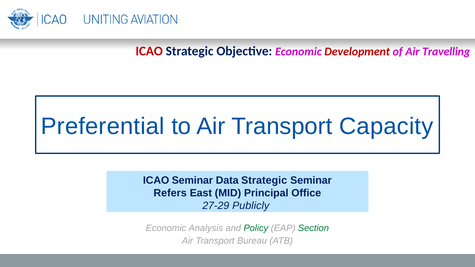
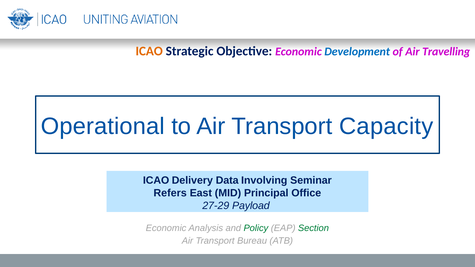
ICAO colour: red -> orange (149, 51)
Development colour: red -> blue (357, 52)
Preferential: Preferential -> Operational (103, 126)
ICAO Seminar: Seminar -> Delivery (192, 180)
Data Strategic: Strategic -> Involving (264, 180)
Publicly: Publicly -> Payload (251, 206)
